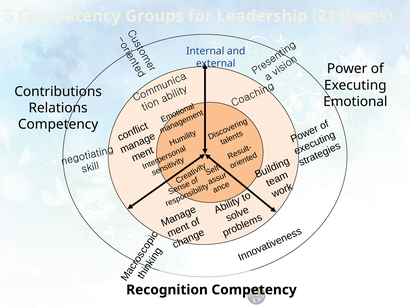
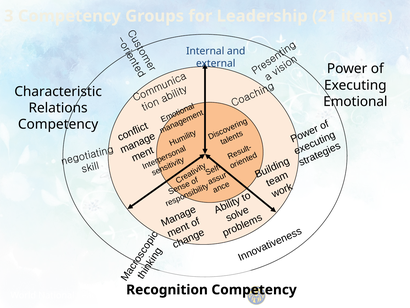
Contributions: Contributions -> Characteristic (58, 91)
